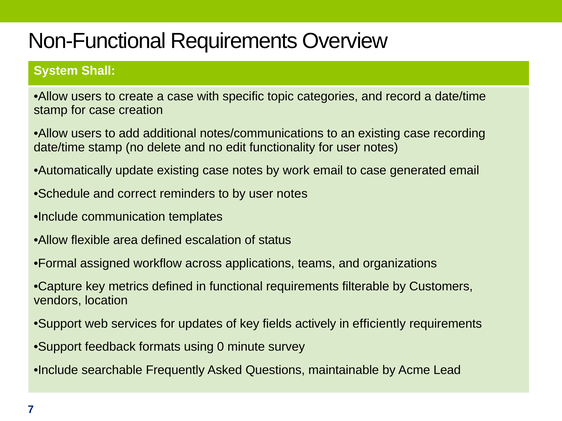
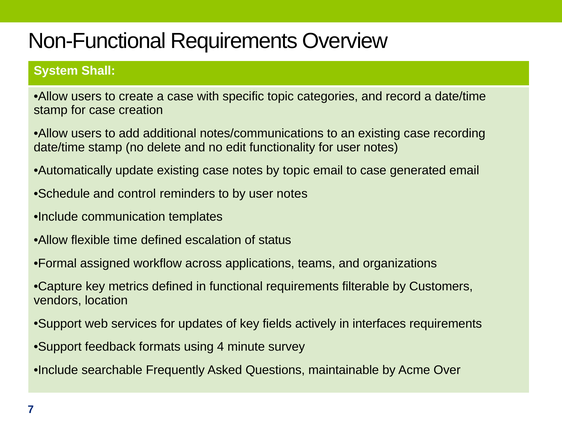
by work: work -> topic (296, 171)
correct: correct -> control (137, 194)
area: area -> time (125, 240)
efficiently: efficiently -> interfaces (379, 324)
0: 0 -> 4 (221, 347)
Lead: Lead -> Over (447, 370)
